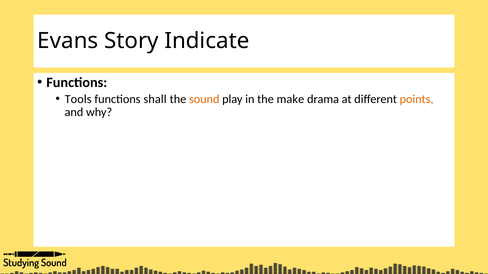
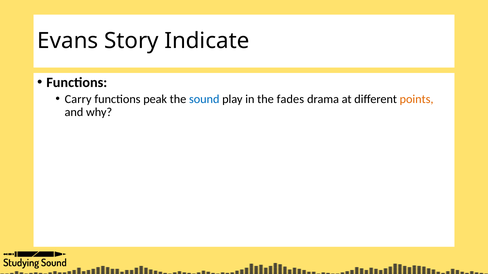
Tools: Tools -> Carry (78, 99)
shall: shall -> peak (155, 99)
sound colour: orange -> blue (204, 99)
make: make -> fades (290, 99)
